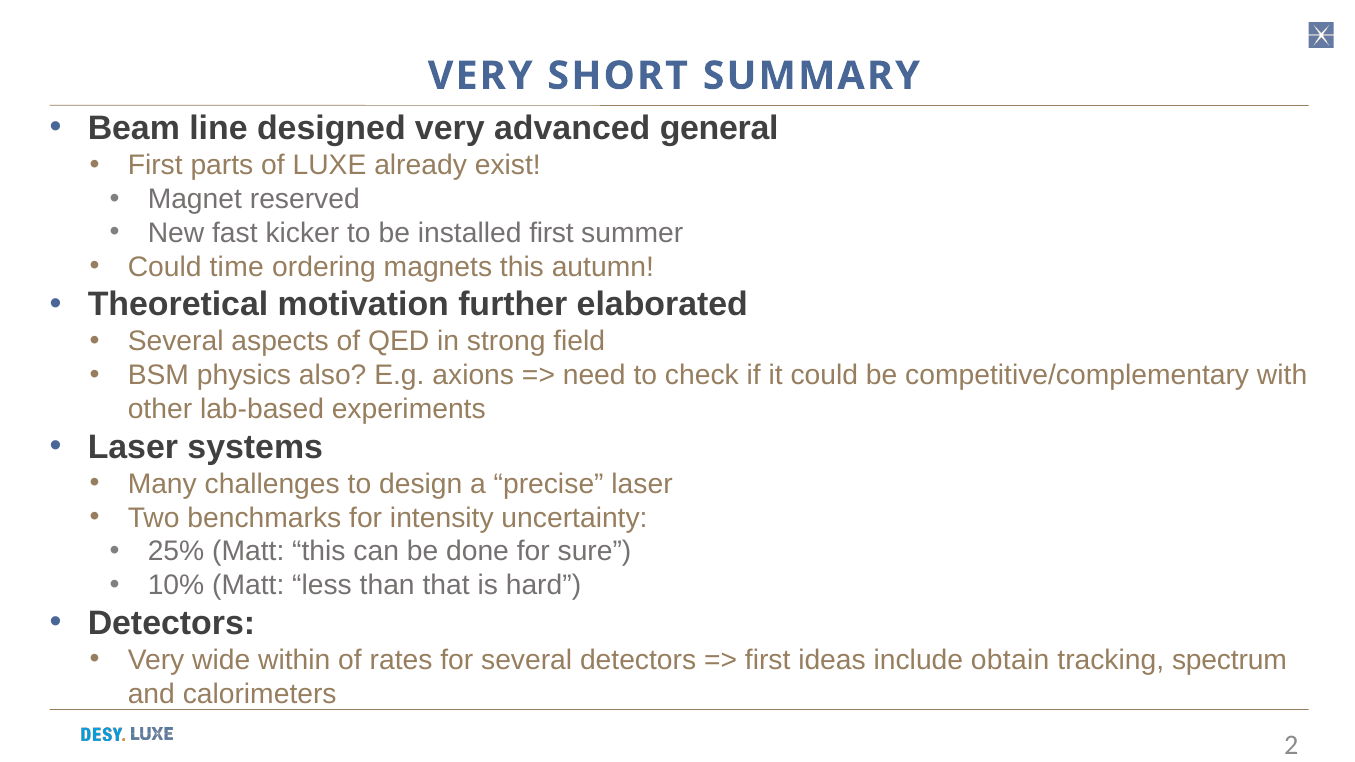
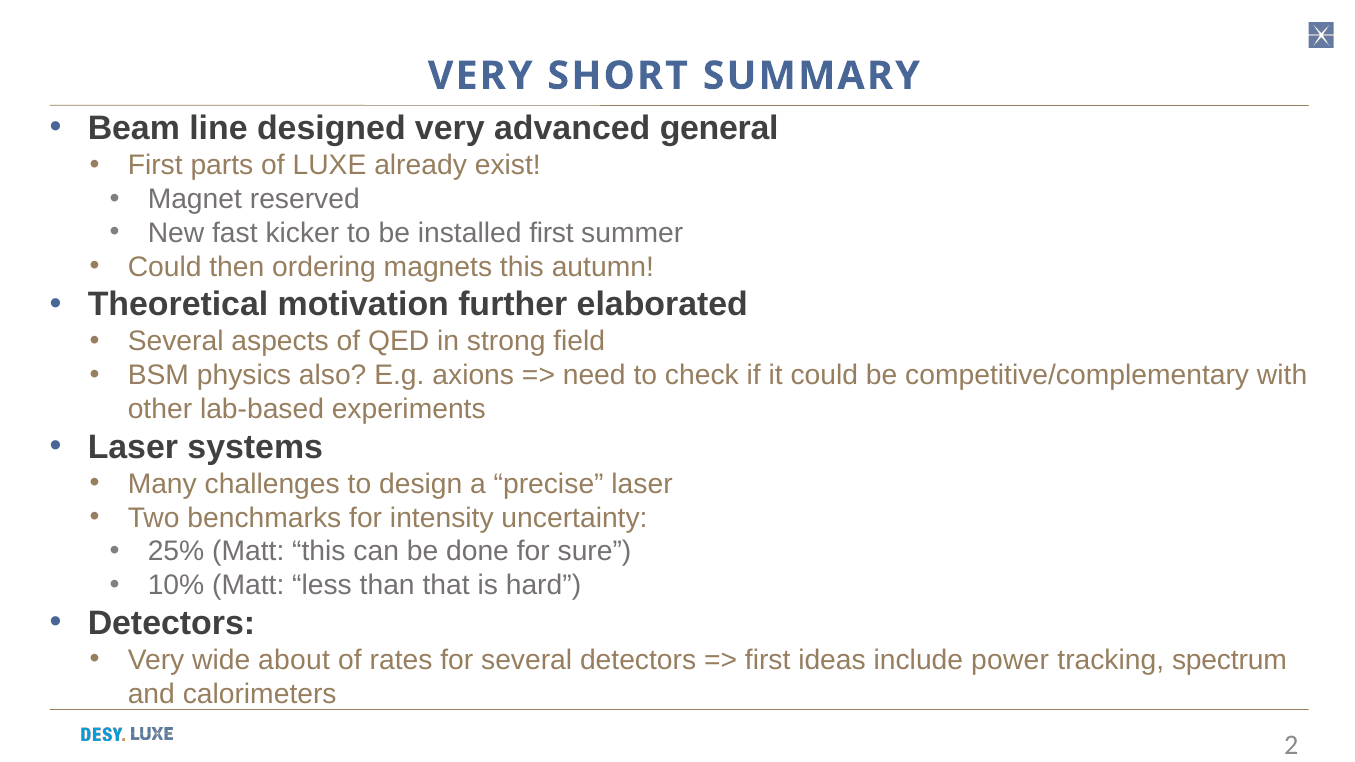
time: time -> then (237, 267)
within: within -> about (294, 660)
obtain: obtain -> power (1010, 660)
